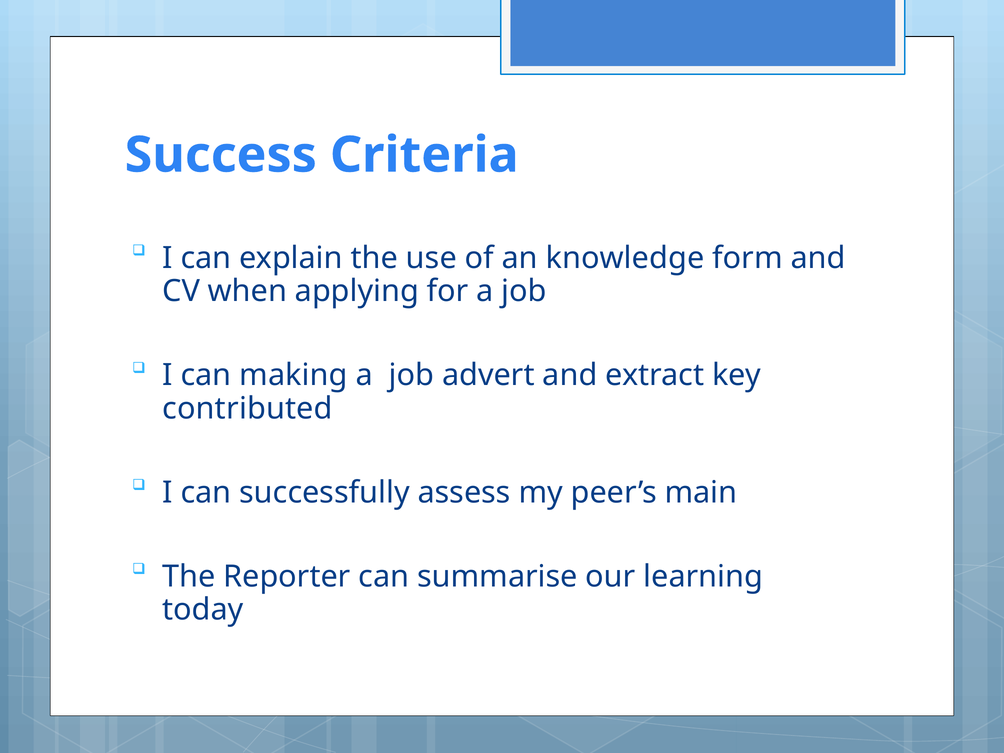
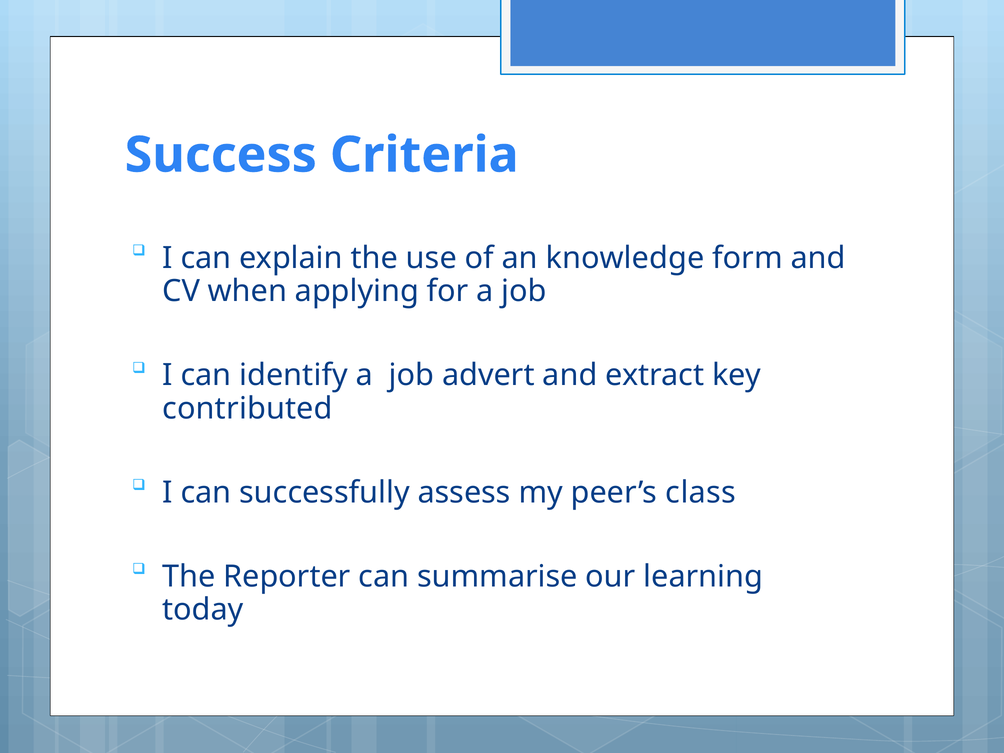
making: making -> identify (294, 375)
main: main -> class (701, 492)
